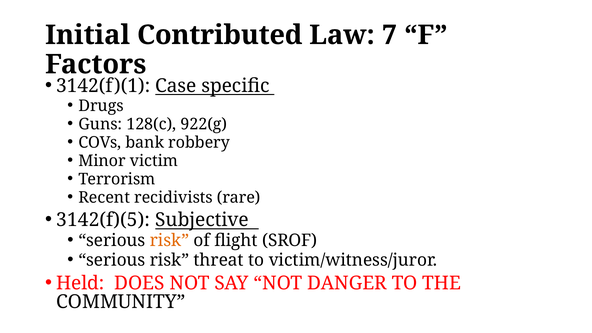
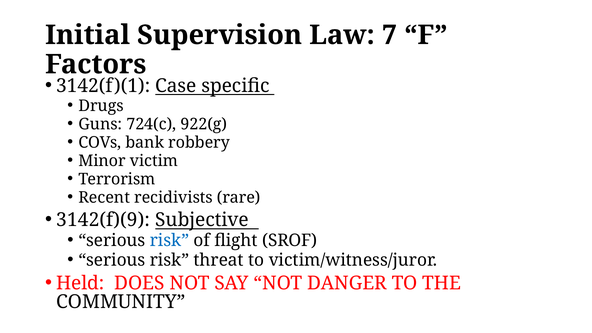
Contributed: Contributed -> Supervision (220, 35)
128(c: 128(c -> 724(c (151, 124)
3142(f)(5: 3142(f)(5 -> 3142(f)(9 (103, 220)
risk colour: orange -> blue (170, 240)
